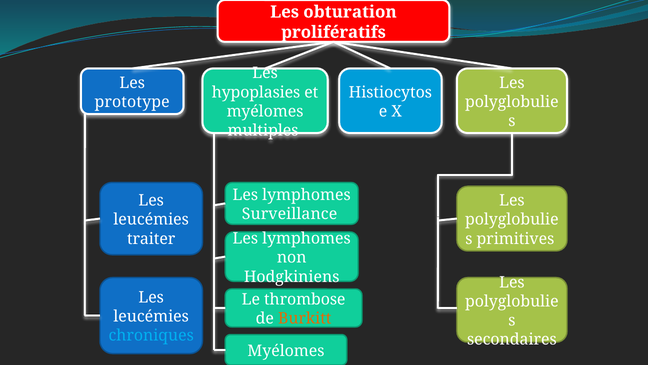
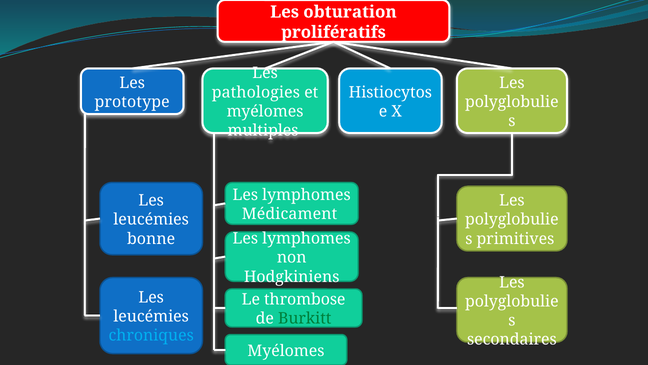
hypoplasies: hypoplasies -> pathologies (256, 92)
Surveillance: Surveillance -> Médicament (290, 214)
traiter: traiter -> bonne (151, 238)
Burkitt colour: orange -> green (305, 318)
